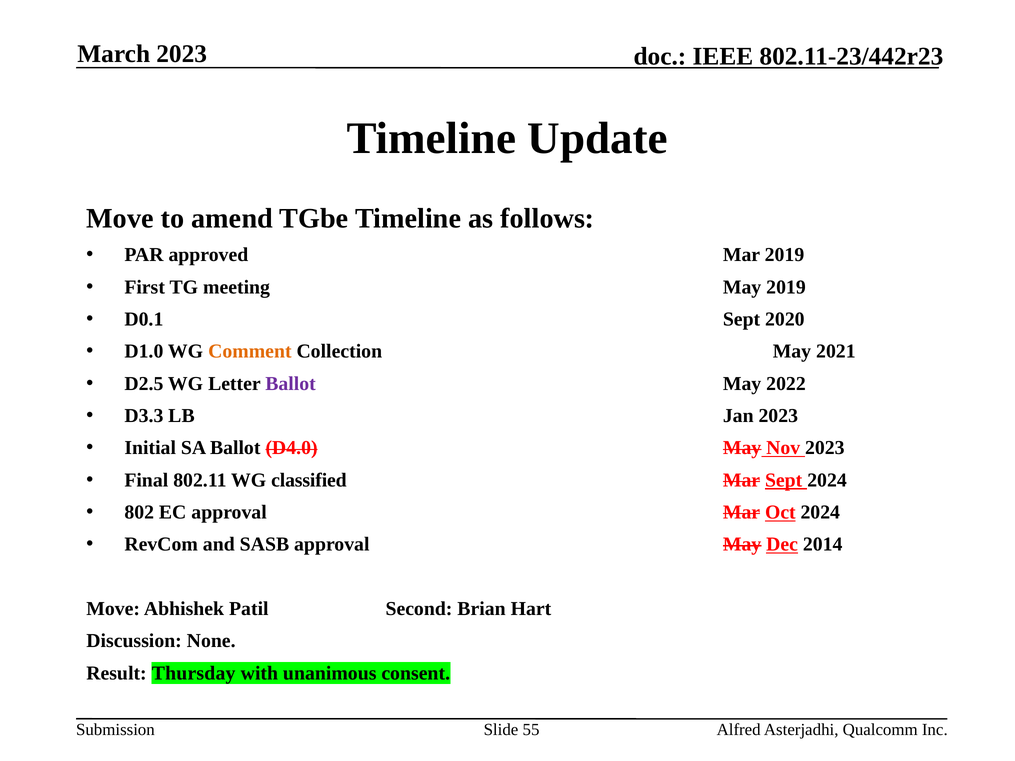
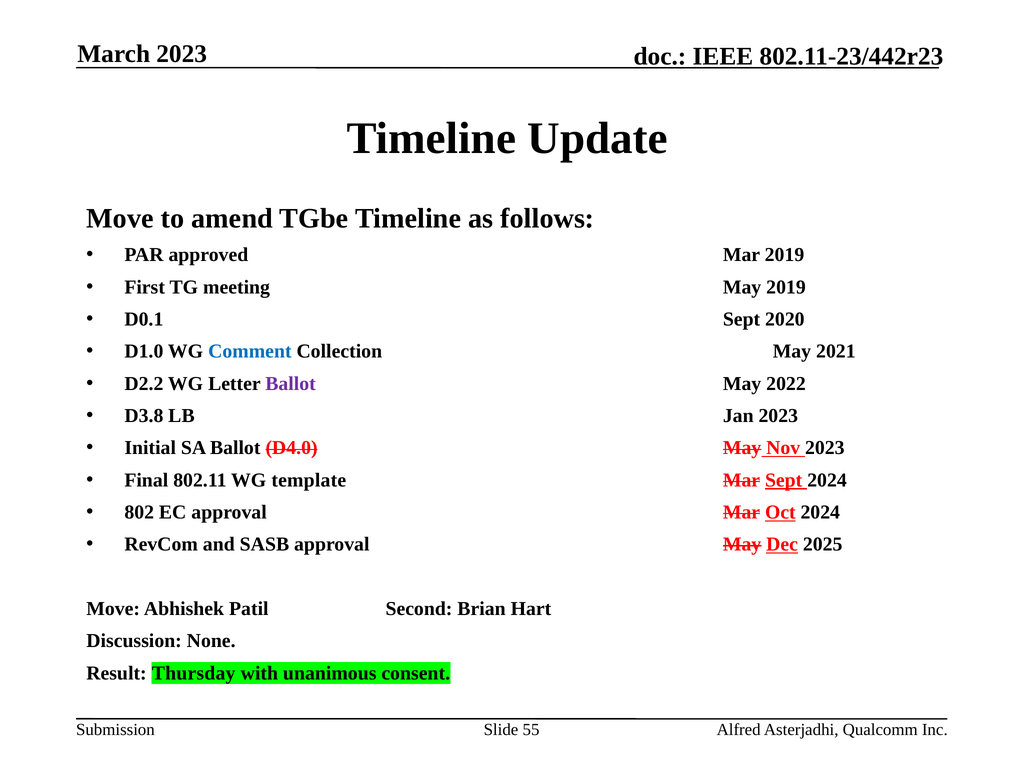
Comment colour: orange -> blue (250, 352)
D2.5: D2.5 -> D2.2 (144, 384)
D3.3: D3.3 -> D3.8 (144, 416)
classified: classified -> template (309, 480)
2014: 2014 -> 2025 (823, 545)
